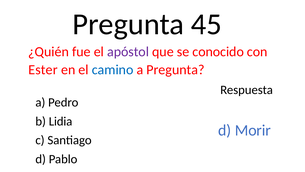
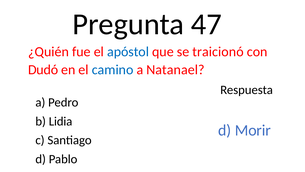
45: 45 -> 47 (206, 24)
apóstol colour: purple -> blue (128, 52)
conocido: conocido -> traicionó (218, 52)
Ester: Ester -> Dudó (43, 70)
a Pregunta: Pregunta -> Natanael (175, 70)
